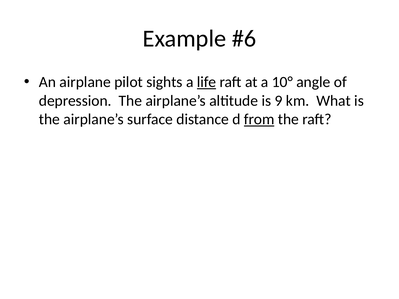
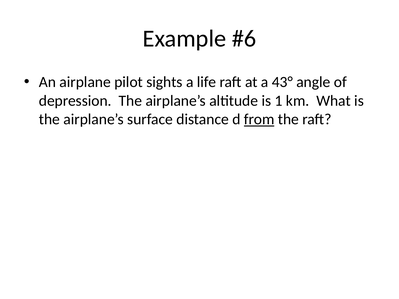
life underline: present -> none (207, 82)
10°: 10° -> 43° (282, 82)
9: 9 -> 1 (279, 101)
